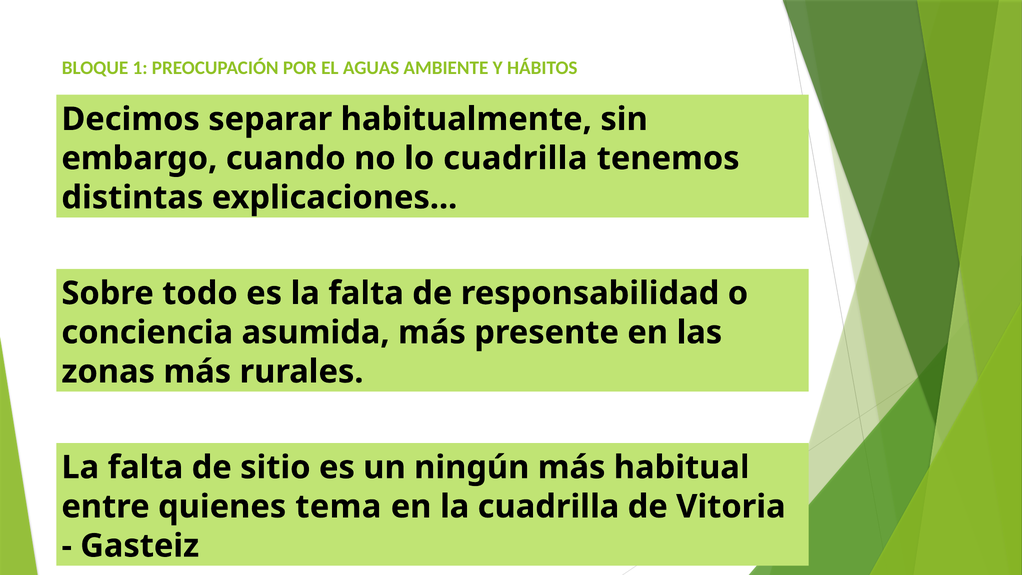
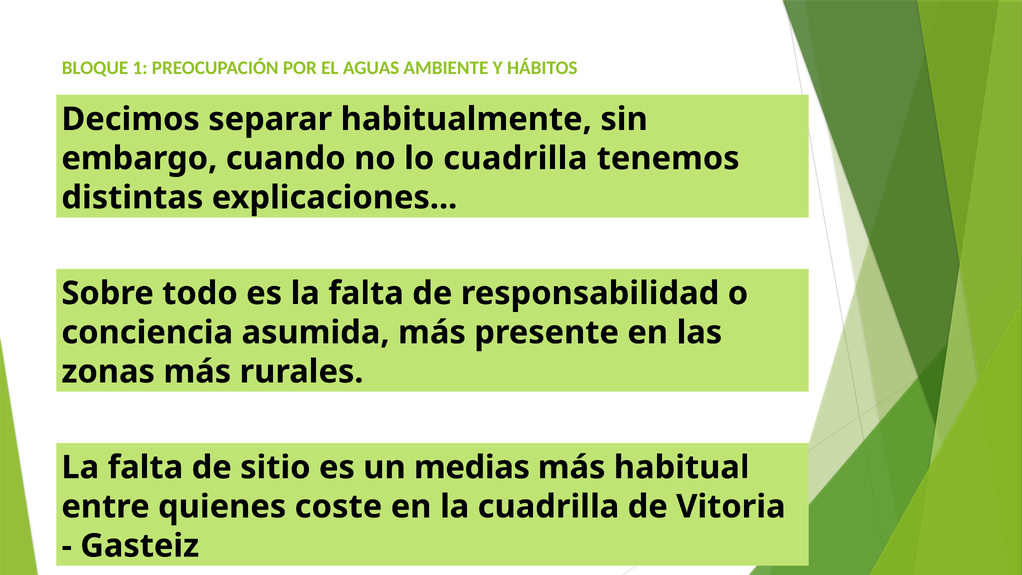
ningún: ningún -> medias (472, 467)
tema: tema -> coste (338, 507)
